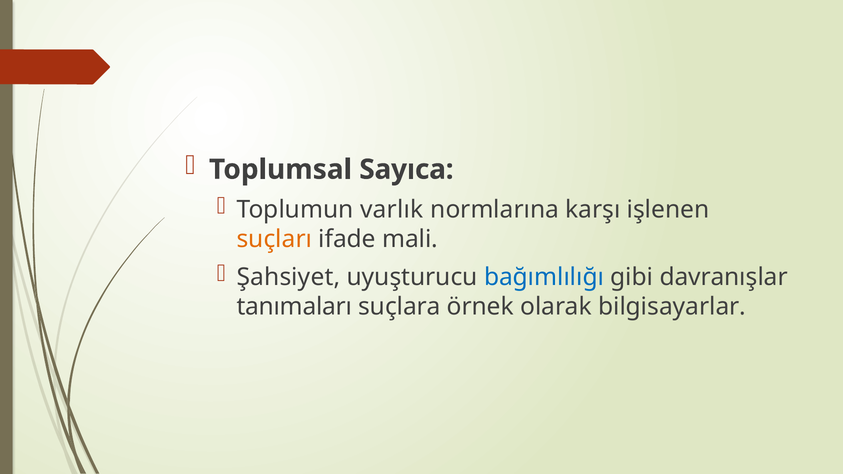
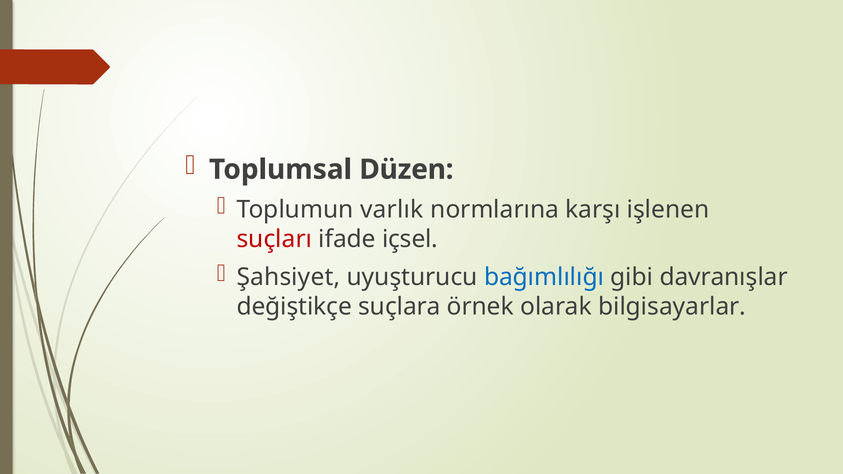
Sayıca: Sayıca -> Düzen (406, 170)
suçları colour: orange -> red (274, 239)
mali: mali -> içsel (410, 239)
tanımaları: tanımaları -> değiştikçe (294, 307)
